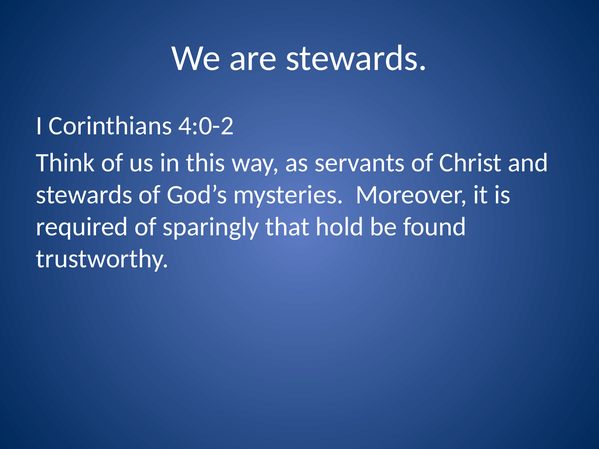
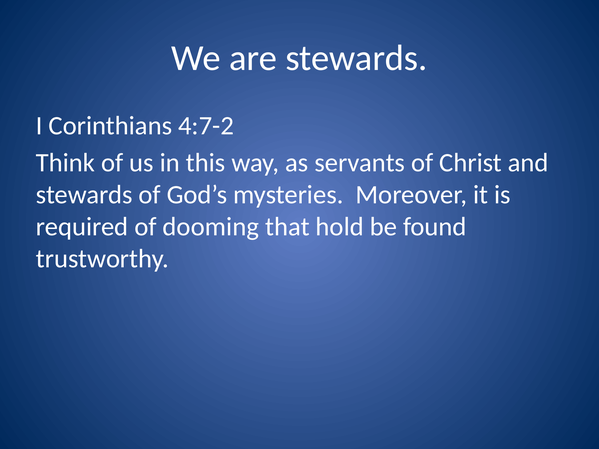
4:0-2: 4:0-2 -> 4:7-2 (206, 126)
sparingly: sparingly -> dooming (211, 227)
